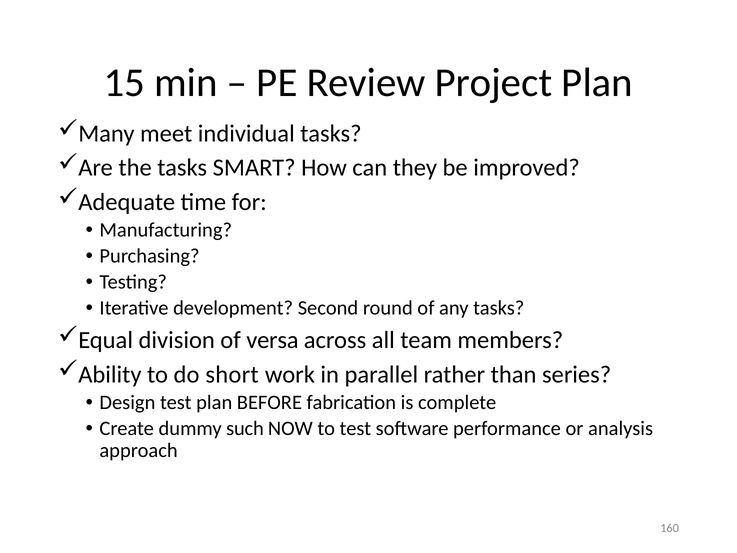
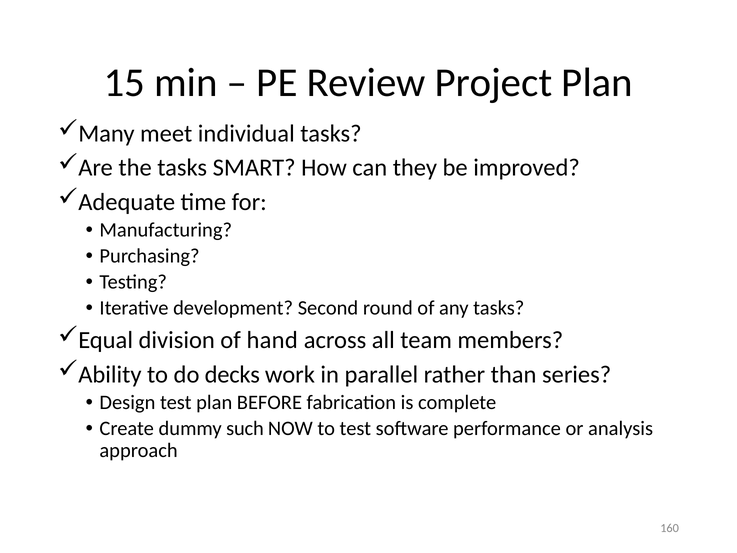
versa: versa -> hand (272, 340)
short: short -> decks (232, 374)
